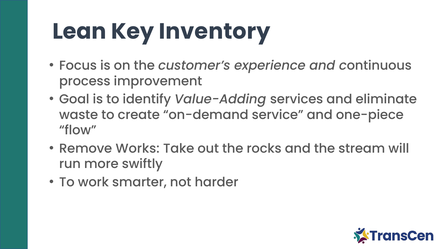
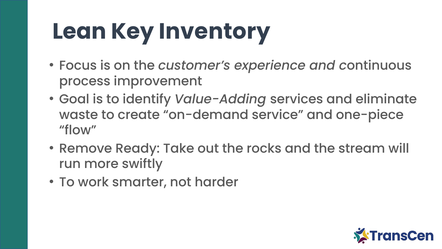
Works: Works -> Ready (138, 148)
